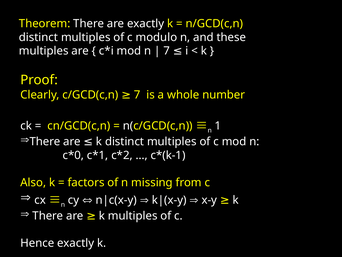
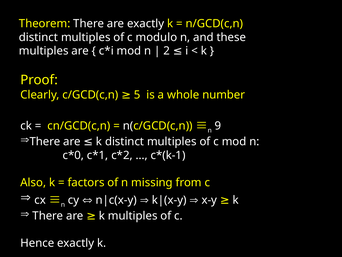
7: 7 -> 2 (167, 51)
7: 7 -> 5 (137, 95)
1: 1 -> 9 (218, 126)
